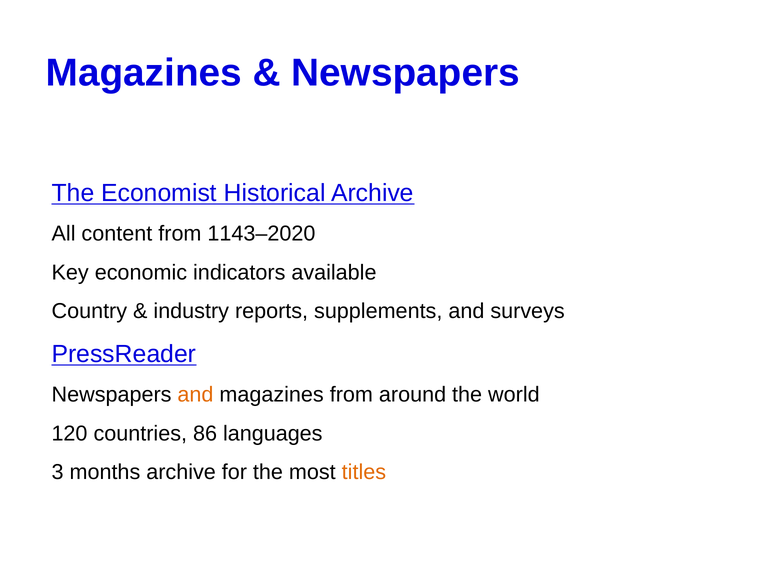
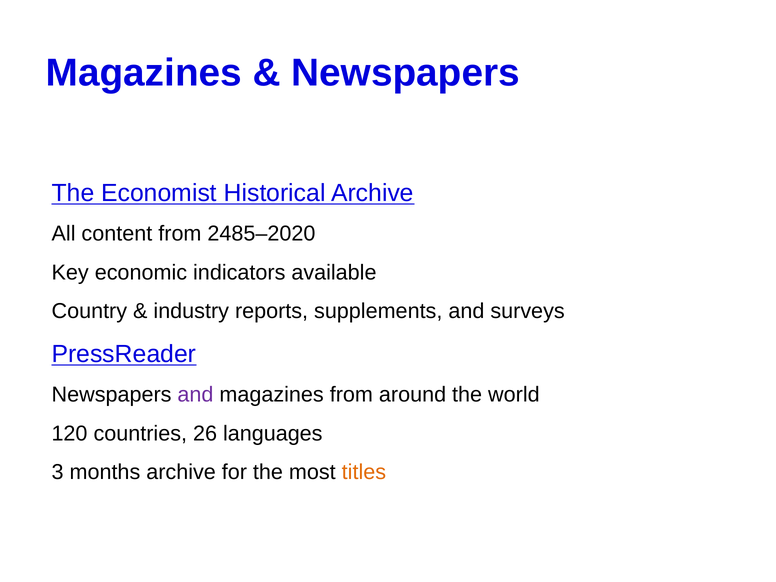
1143–2020: 1143–2020 -> 2485–2020 (261, 234)
and colour: orange -> purple (195, 395)
86: 86 -> 26 (205, 433)
